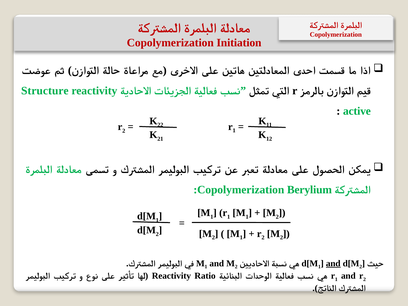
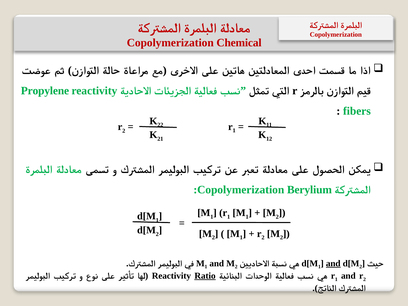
Initiation: Initiation -> Chemical (239, 43)
Structure: Structure -> Propylene (45, 91)
active: active -> fibers (357, 111)
Ratio underline: none -> present (205, 276)
